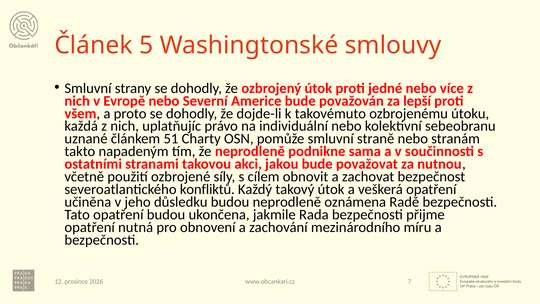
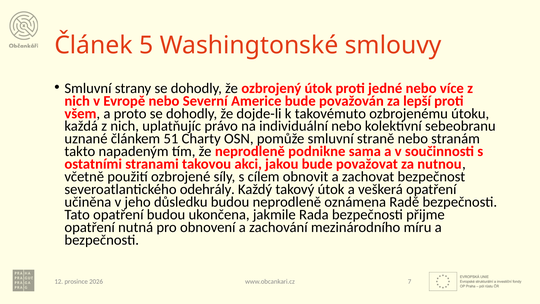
konfliktů: konfliktů -> odehrály (207, 189)
